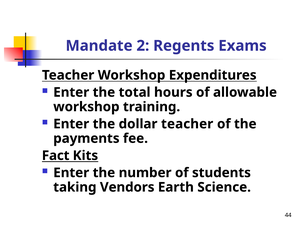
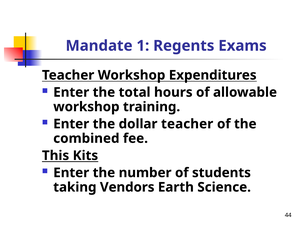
2: 2 -> 1 (143, 46)
payments: payments -> combined (86, 138)
Fact: Fact -> This (56, 155)
